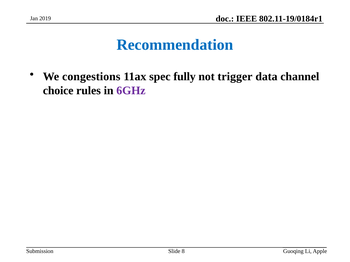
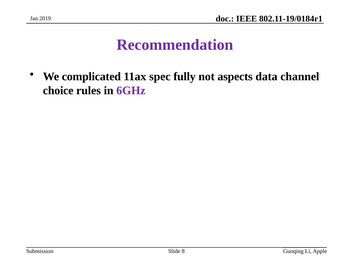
Recommendation colour: blue -> purple (175, 45)
congestions: congestions -> complicated (91, 77)
trigger: trigger -> aspects (235, 77)
